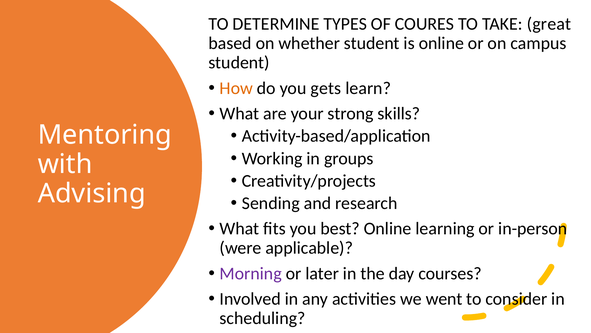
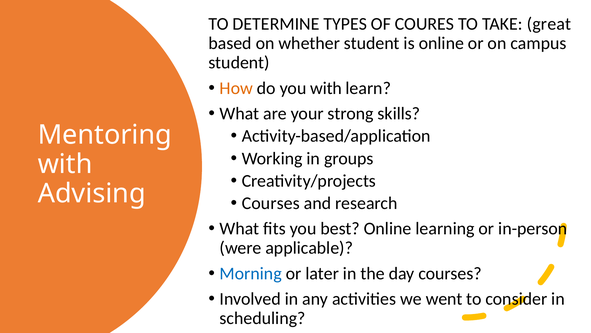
you gets: gets -> with (326, 88)
Sending: Sending -> Courses (271, 203)
Morning colour: purple -> blue (251, 273)
